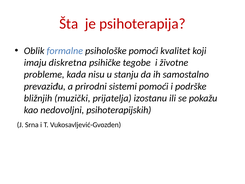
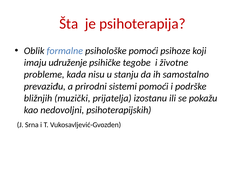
kvalitet: kvalitet -> psihoze (175, 51)
diskretna: diskretna -> udruženje (68, 63)
